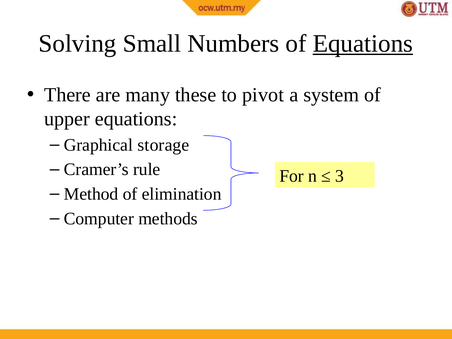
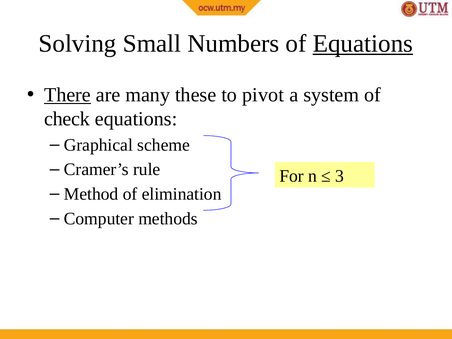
There underline: none -> present (67, 95)
upper: upper -> check (67, 119)
storage: storage -> scheme (164, 145)
